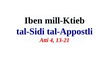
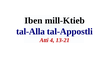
tal-Sidi: tal-Sidi -> tal-Alla (31, 32)
